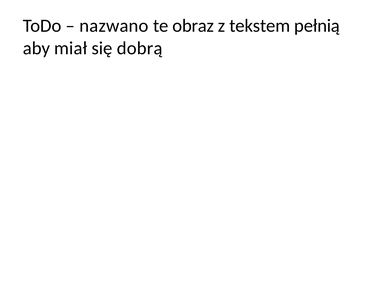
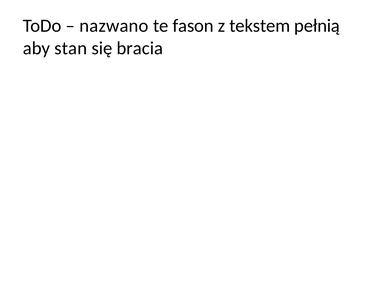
obraz: obraz -> fason (193, 26)
miał: miał -> stan (71, 48)
dobrą: dobrą -> bracia (140, 48)
